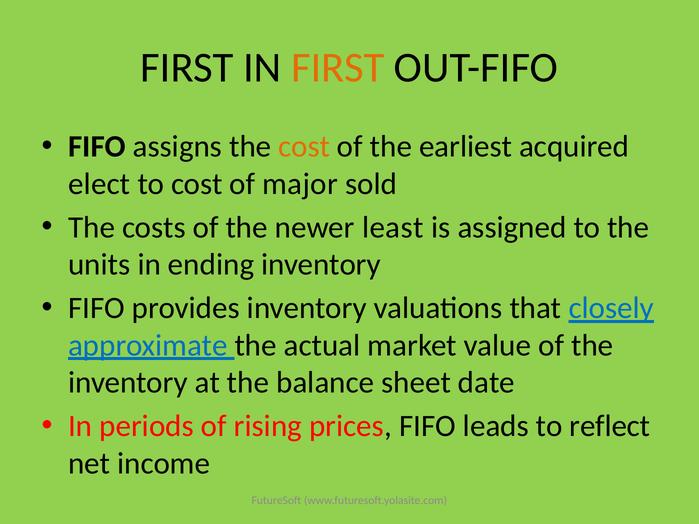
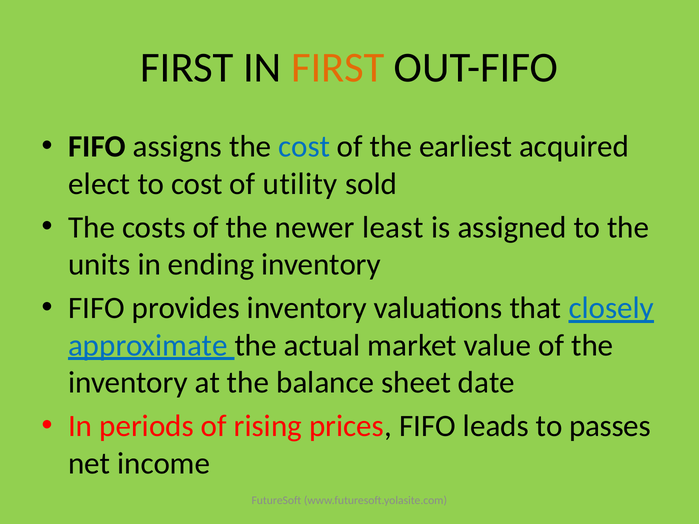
cost colour: orange -> blue (304, 147)
major: major -> utility (300, 184)
reflect: reflect -> passes (610, 426)
